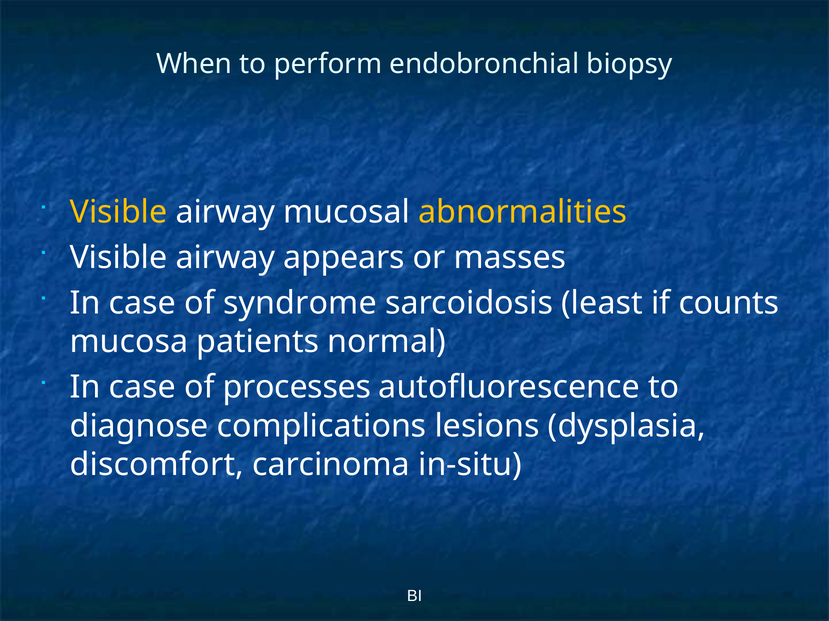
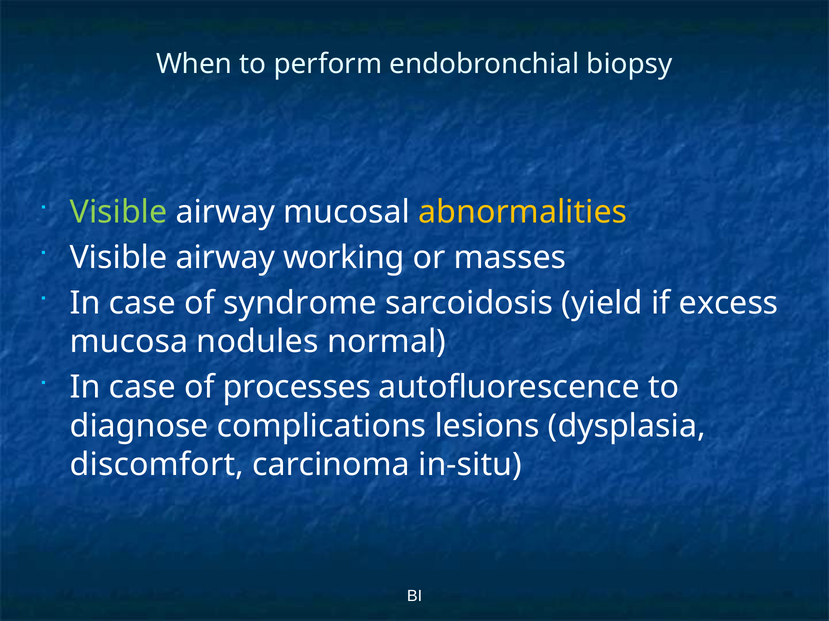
Visible colour: yellow -> light green (119, 212)
appears: appears -> working (344, 258)
least: least -> yield (602, 303)
counts: counts -> excess (729, 303)
patients: patients -> nodules (258, 342)
